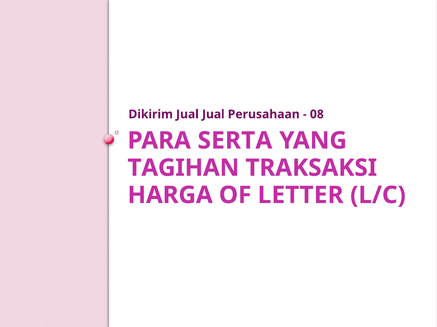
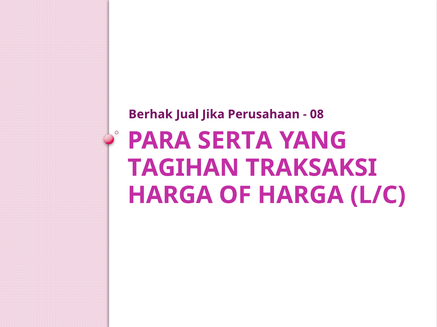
Dikirim: Dikirim -> Berhak (151, 115)
Jual Jual: Jual -> Jika (213, 115)
OF LETTER: LETTER -> HARGA (301, 196)
